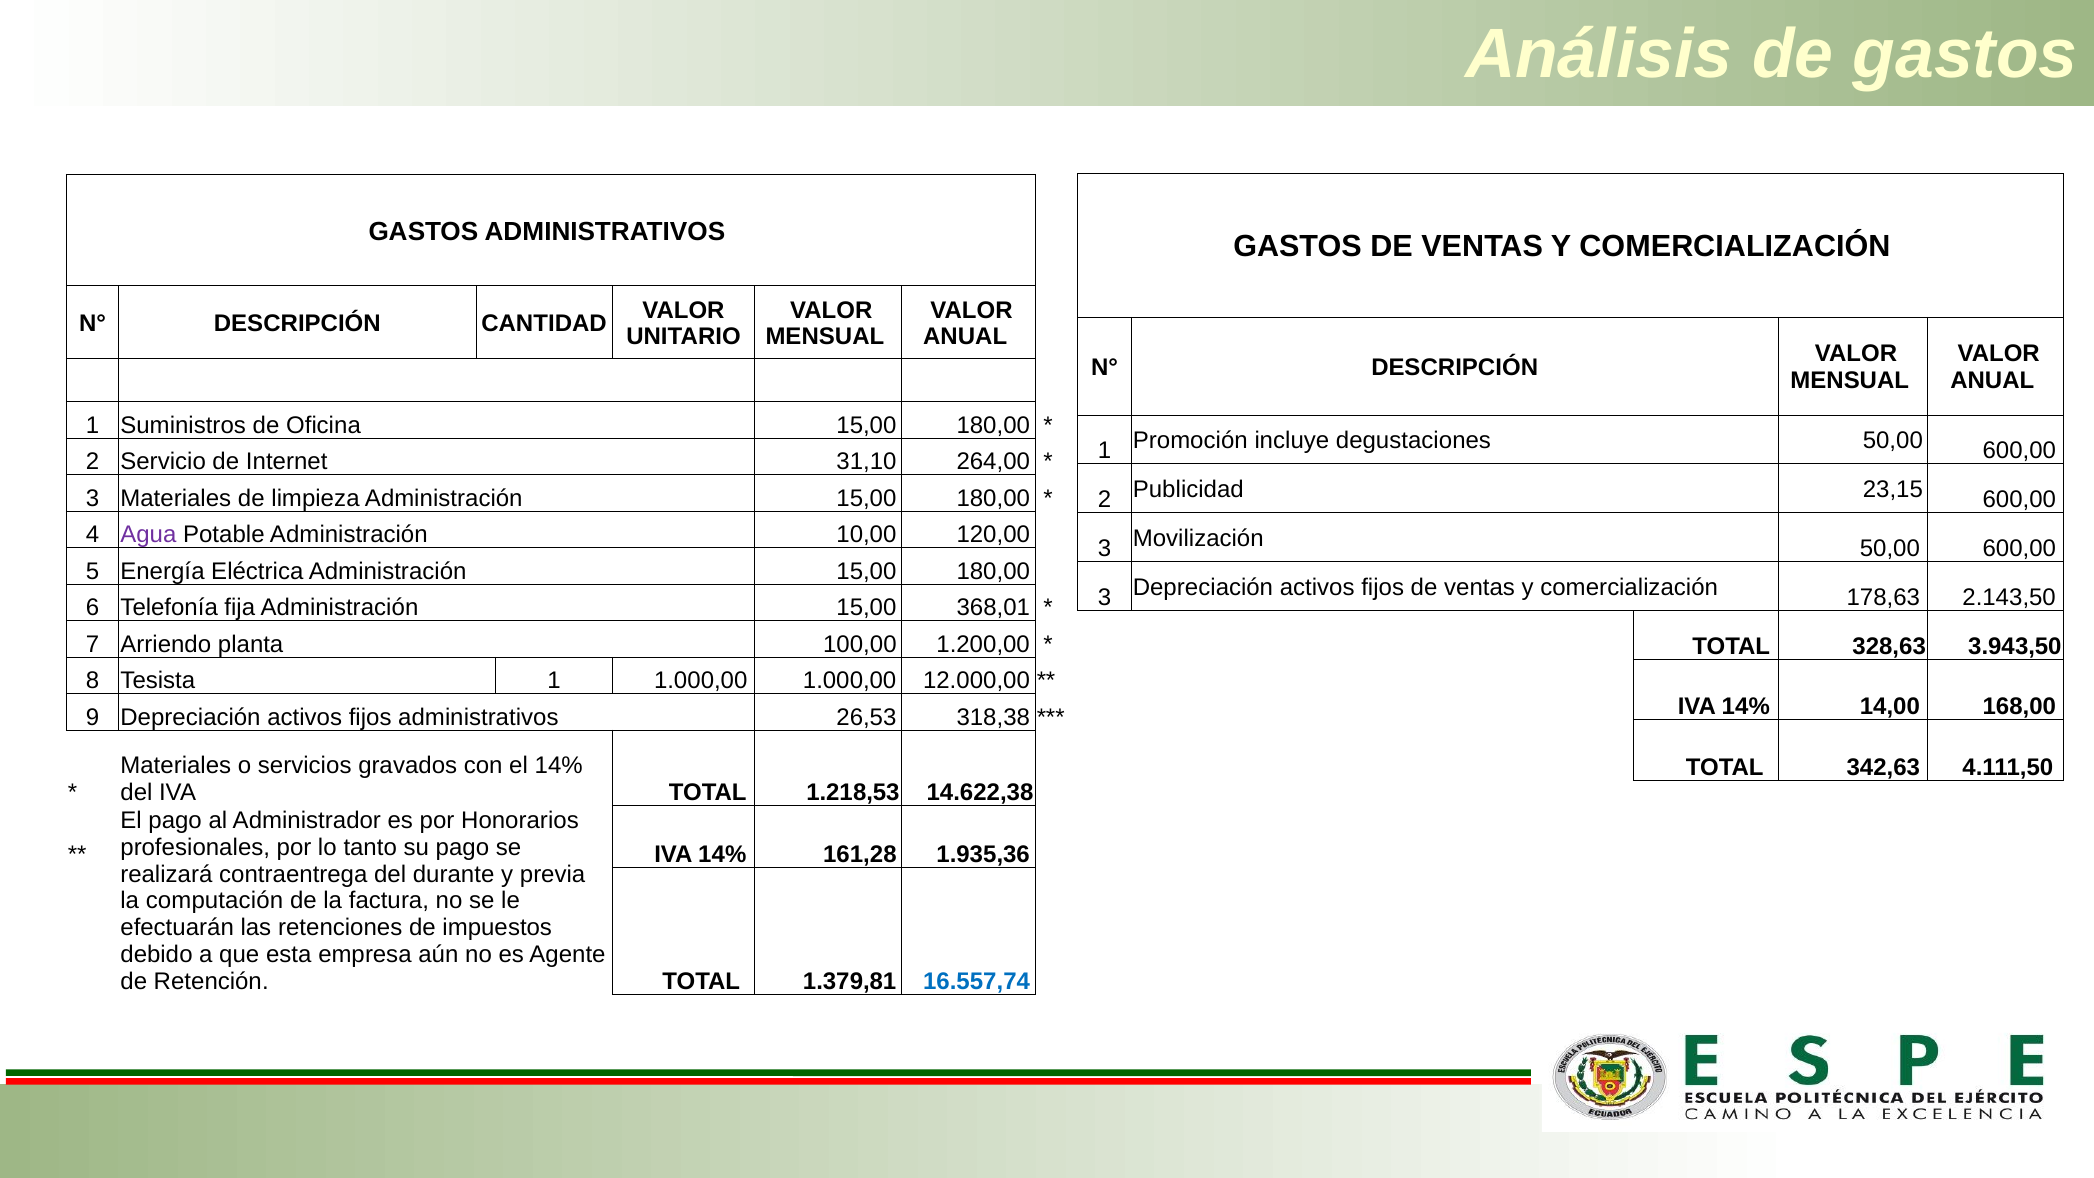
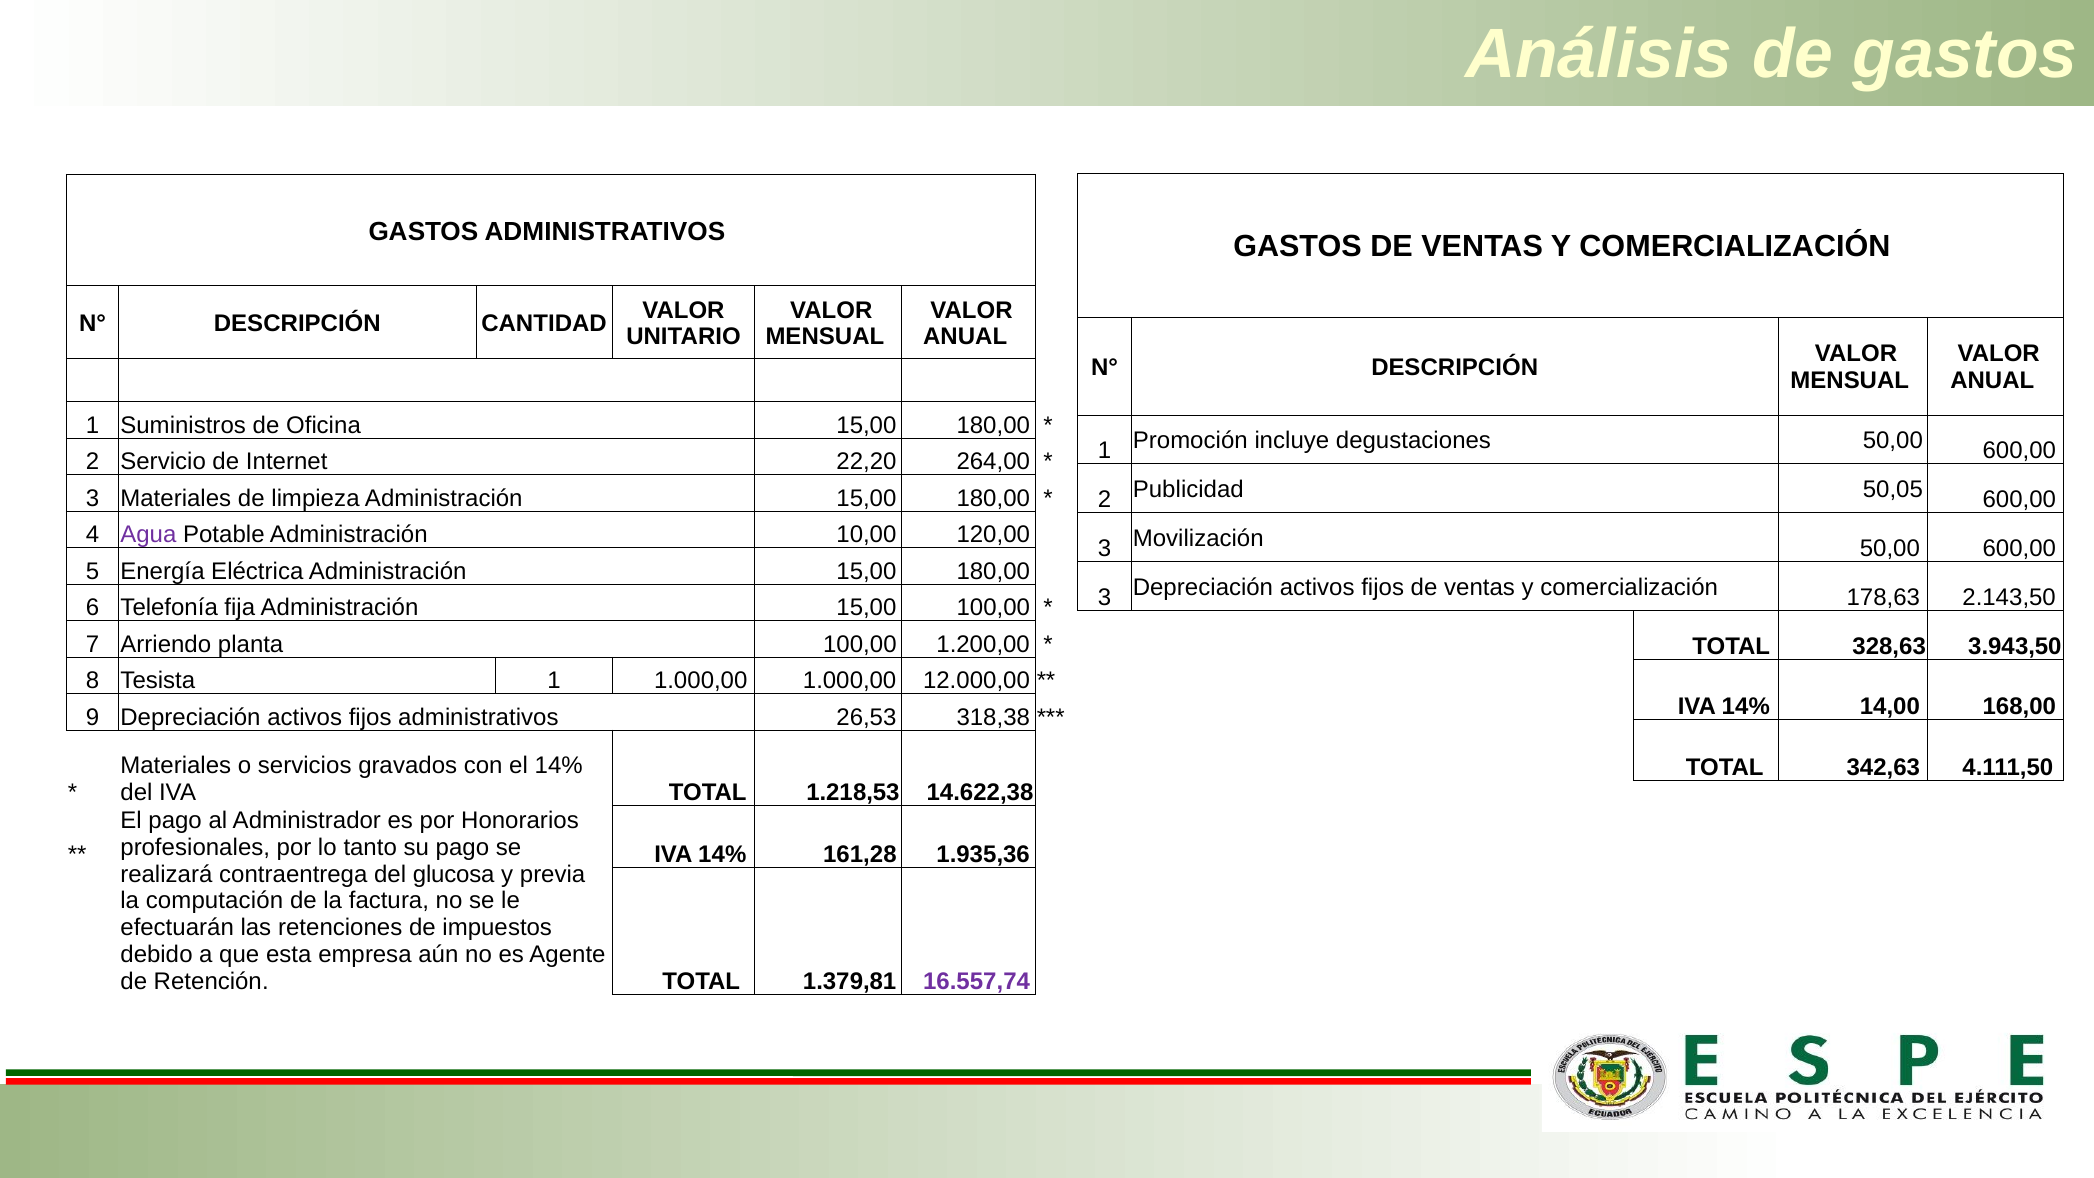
31,10: 31,10 -> 22,20 (866, 462)
23,15: 23,15 -> 50,05 (1893, 490)
15,00 368,01: 368,01 -> 100,00 (993, 608)
durante: durante -> glucosa (454, 874)
16.557,74 colour: blue -> purple (977, 981)
